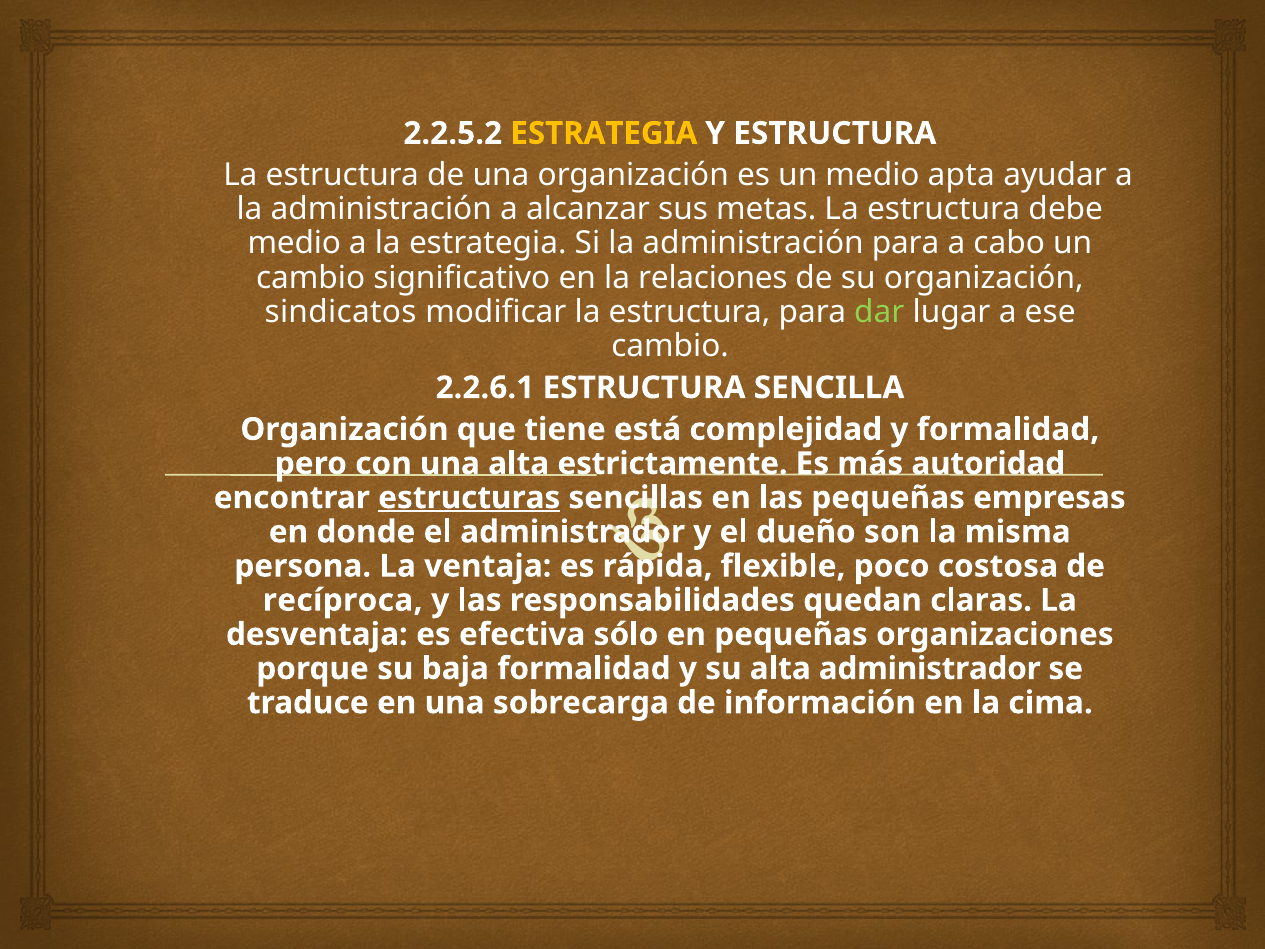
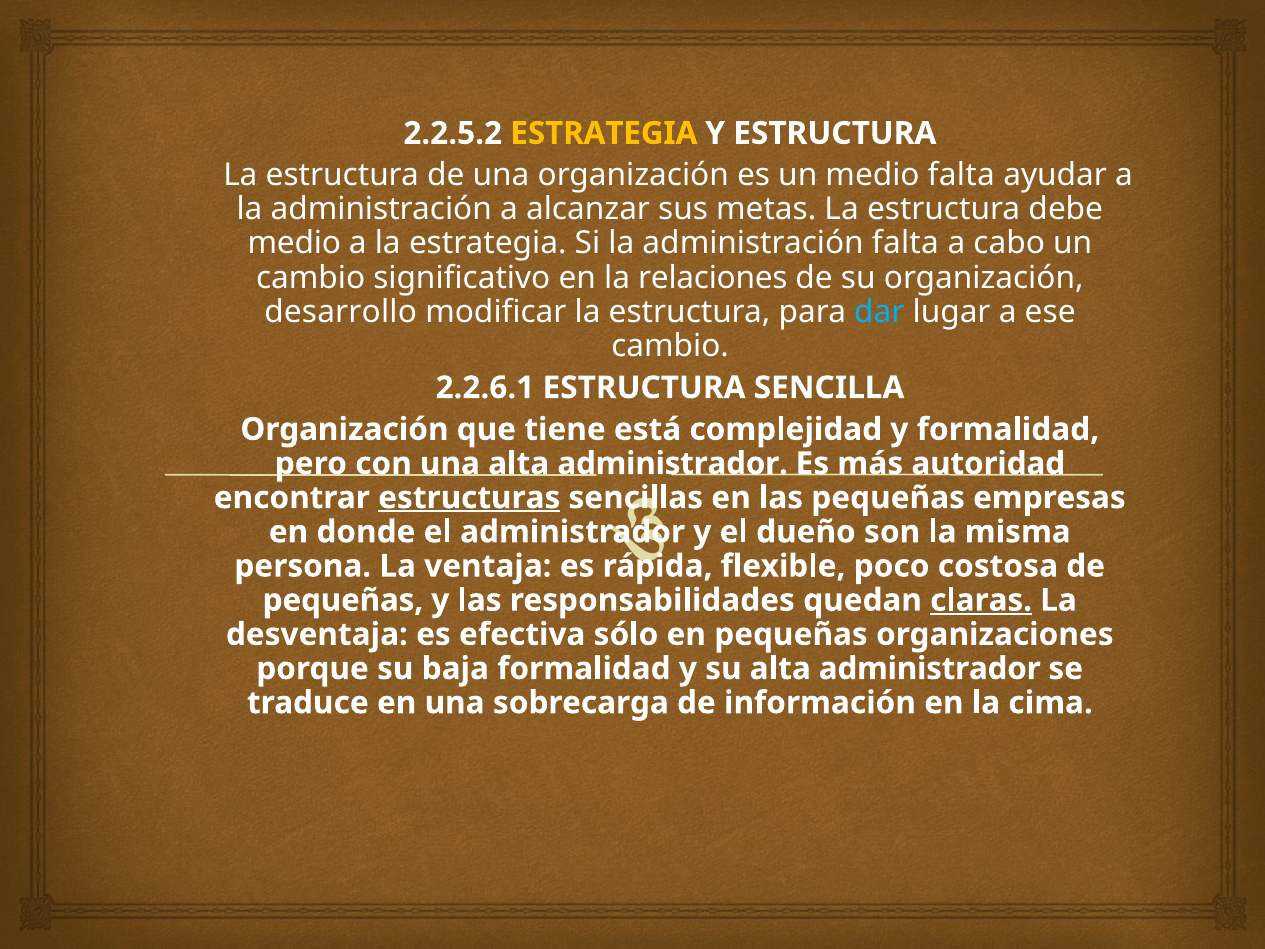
medio apta: apta -> falta (961, 175)
administración para: para -> falta (905, 243)
sindicatos: sindicatos -> desarrollo (341, 312)
dar colour: light green -> light blue (879, 312)
una alta estrictamente: estrictamente -> administrador (673, 463)
recíproca: recíproca -> pequeñas (343, 600)
claras underline: none -> present (981, 600)
